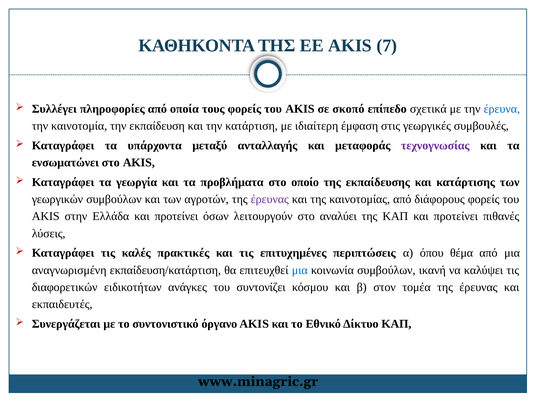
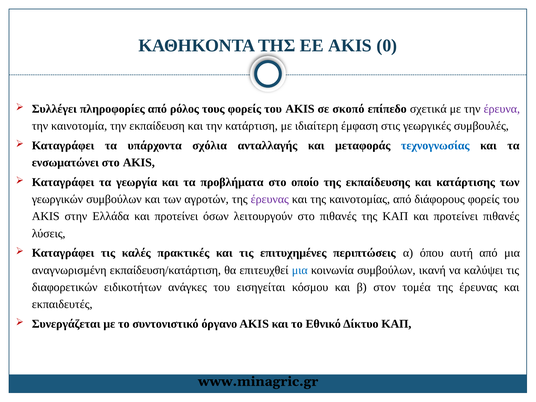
7: 7 -> 0 (387, 46)
οποία: οποία -> ρόλος (184, 109)
έρευνα colour: blue -> purple (502, 109)
μεταξύ: μεταξύ -> σχόλια (210, 146)
τεχνογνωσίας colour: purple -> blue (435, 146)
στο αναλύει: αναλύει -> πιθανές (338, 216)
θέμα: θέμα -> αυτή (462, 253)
συντονίζει: συντονίζει -> εισηγείται (261, 287)
